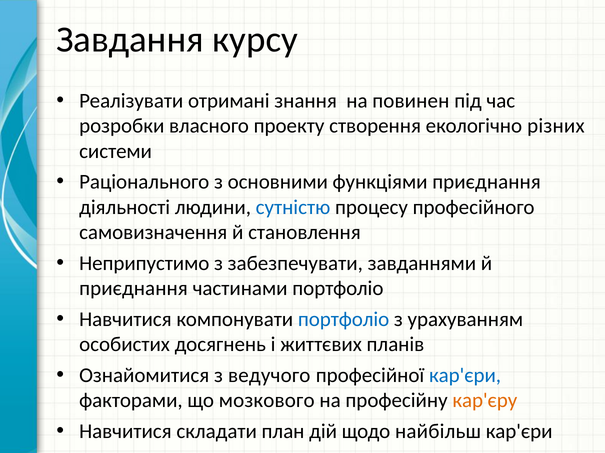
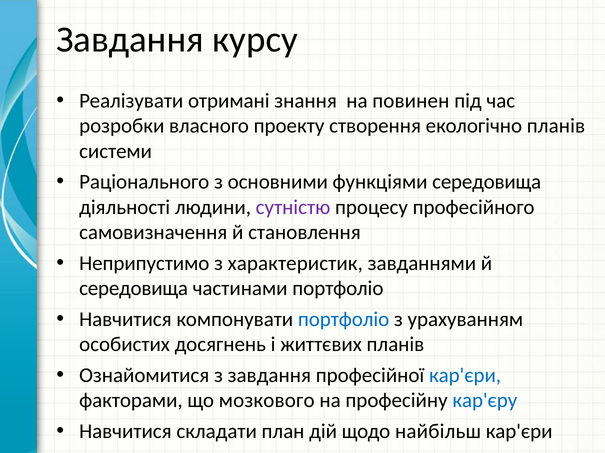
екологічно різних: різних -> планів (556, 126)
функціями приєднання: приєднання -> середовища (487, 182)
сутністю colour: blue -> purple (293, 208)
забезпечувати: забезпечувати -> характеристик (295, 264)
приєднання: приєднання -> середовища (134, 289)
з ведучого: ведучого -> завдання (269, 376)
кар'єру colour: orange -> blue (485, 401)
